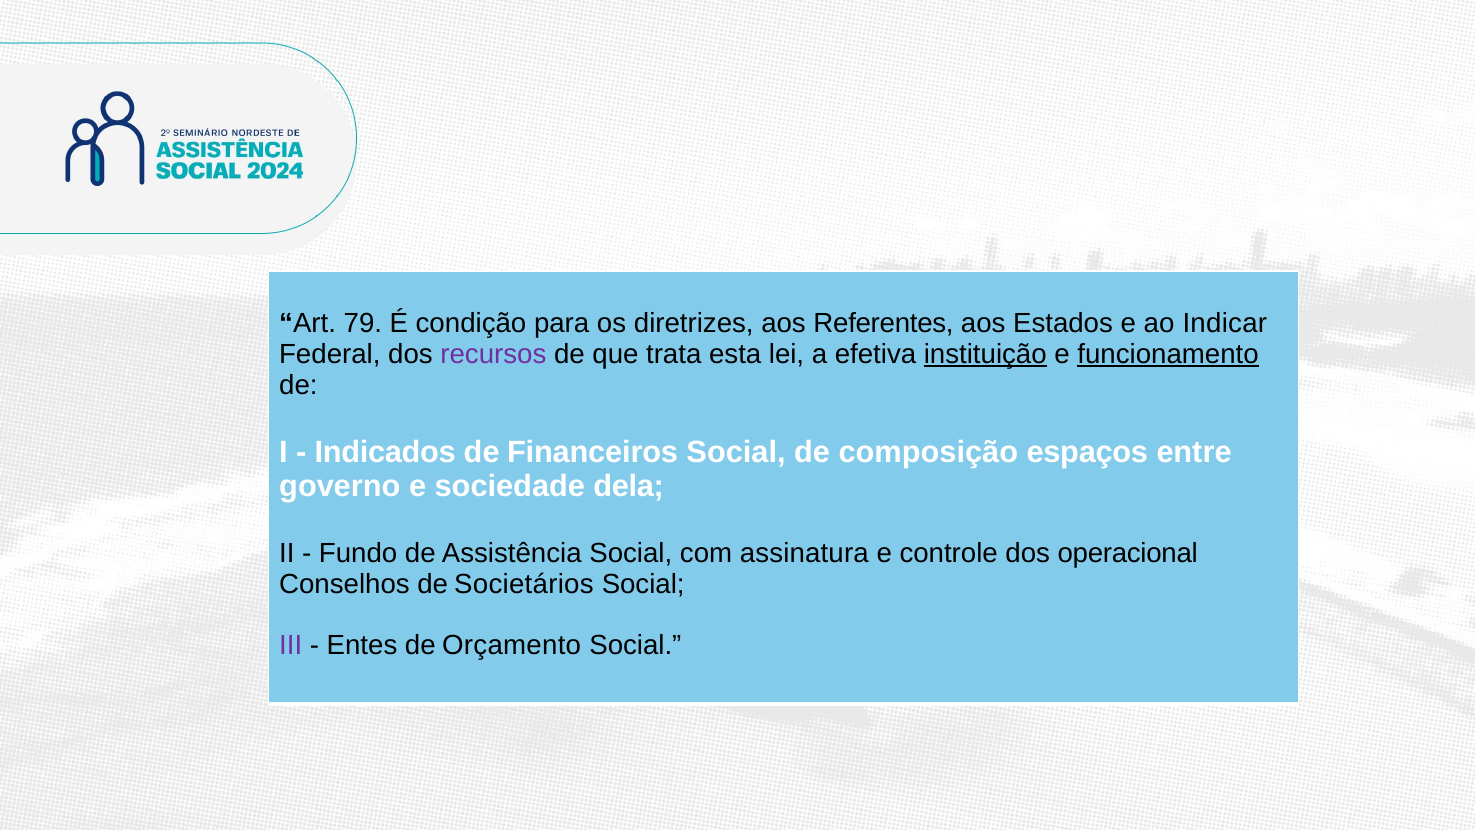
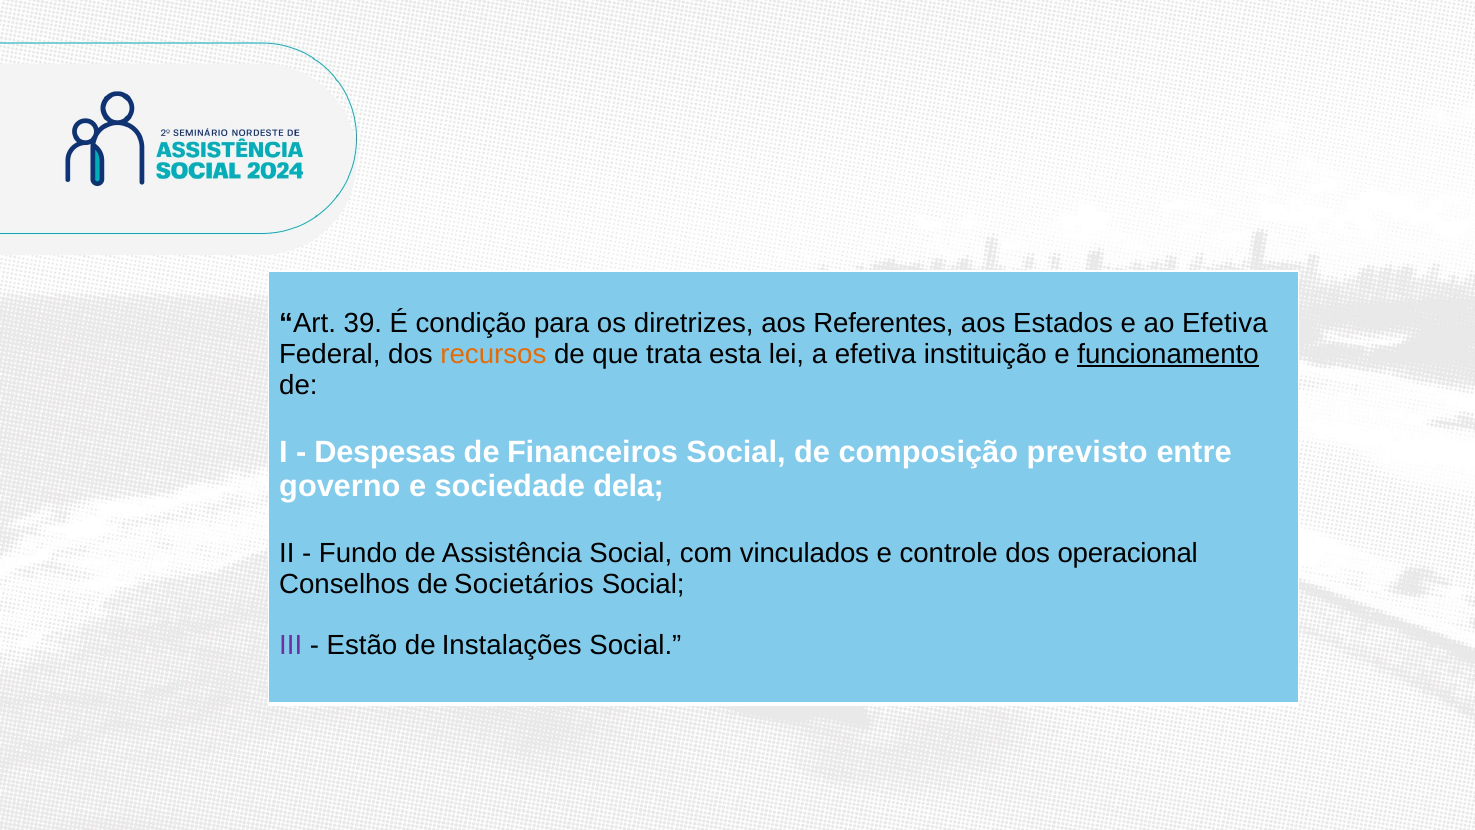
79: 79 -> 39 (363, 323)
ao Indicar: Indicar -> Efetiva (1225, 323)
recursos colour: purple -> orange (493, 354)
instituição underline: present -> none (985, 354)
Indicados: Indicados -> Despesas (385, 452)
espaços: espaços -> previsto (1087, 452)
assinatura: assinatura -> vinculados (804, 553)
Entes: Entes -> Estão (362, 645)
Orçamento: Orçamento -> Instalações (512, 645)
